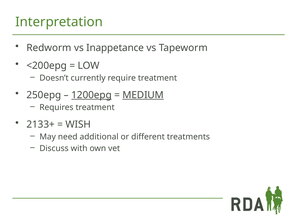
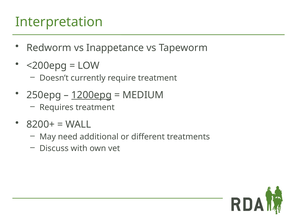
MEDIUM underline: present -> none (143, 95)
2133+: 2133+ -> 8200+ (41, 124)
WISH: WISH -> WALL (78, 124)
